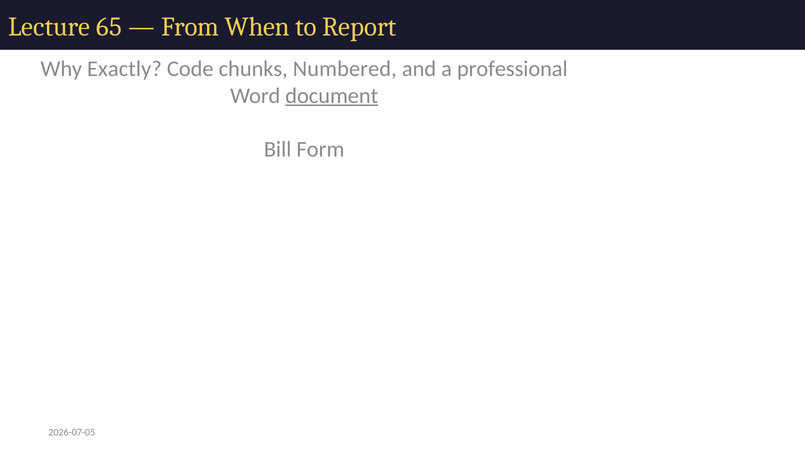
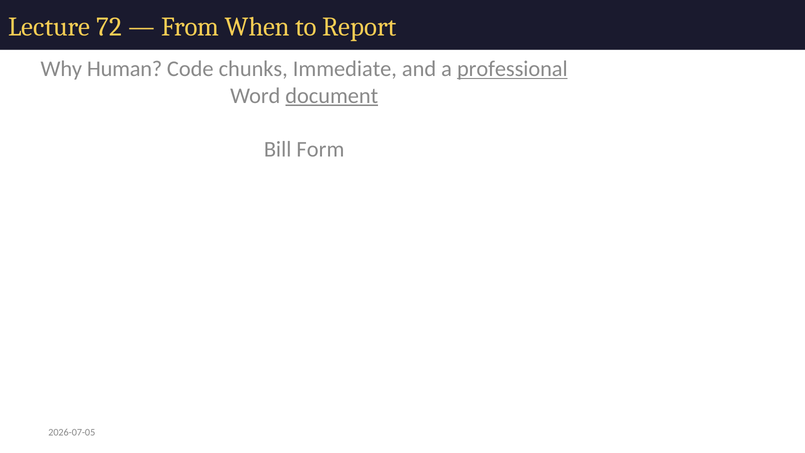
65: 65 -> 72 (109, 27)
Exactly: Exactly -> Human (125, 69)
Numbered: Numbered -> Immediate (345, 69)
professional underline: none -> present (512, 69)
